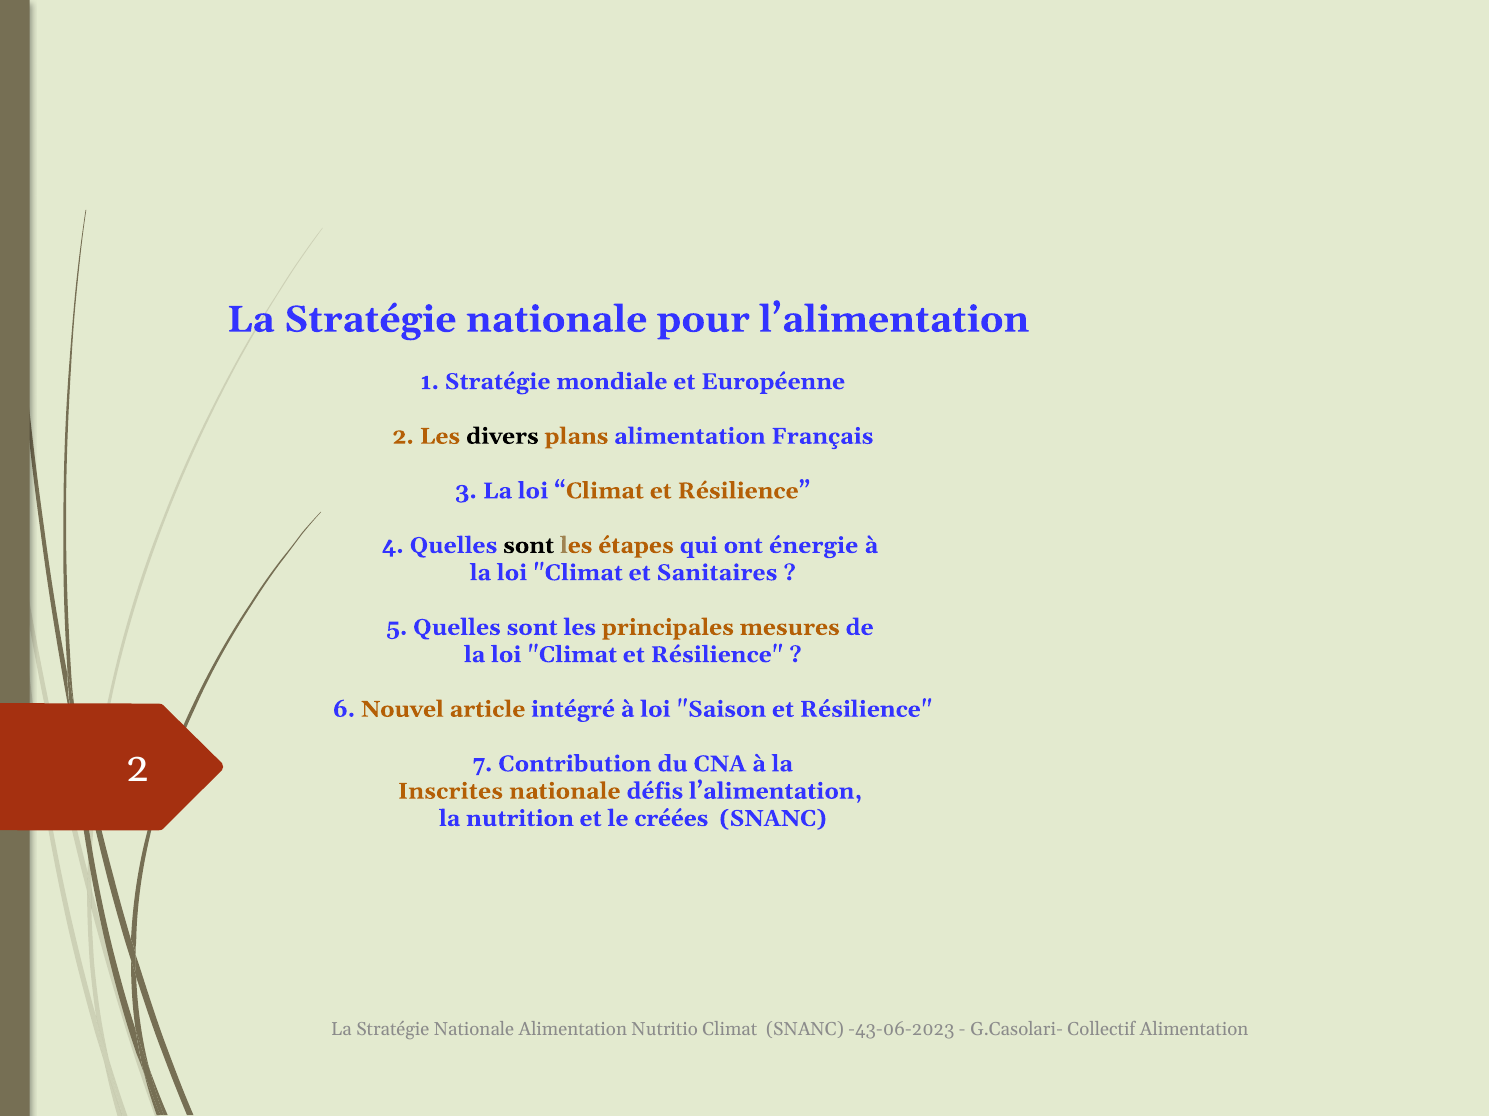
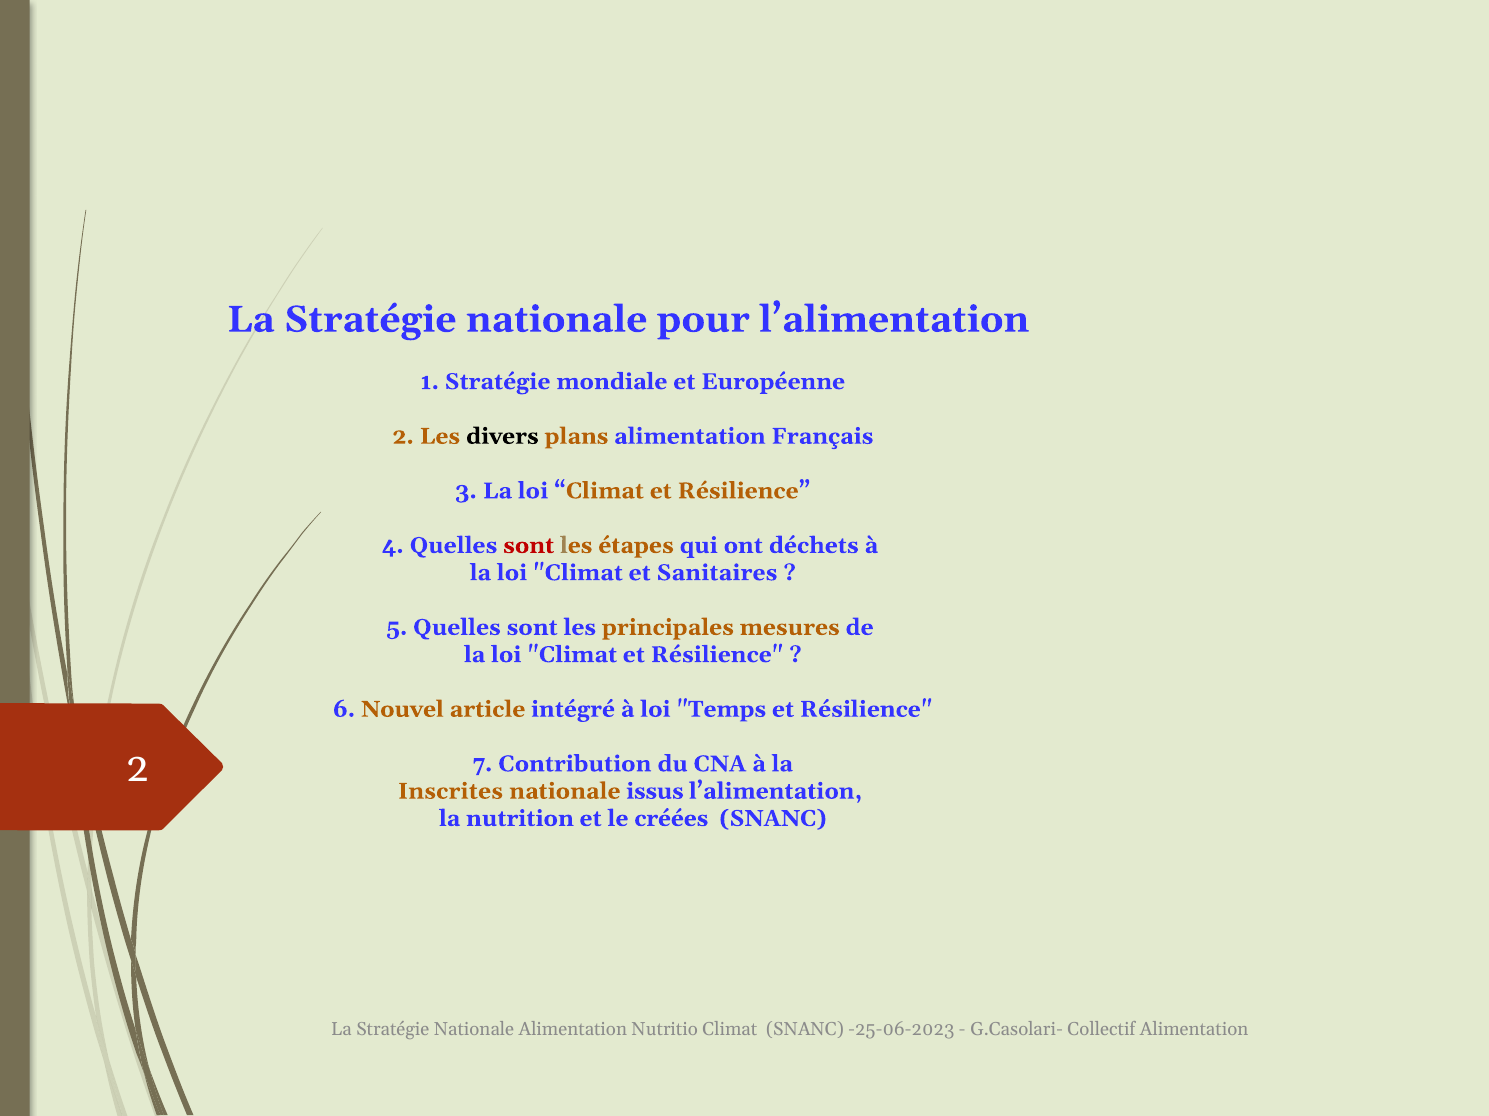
sont colour: black -> red (529, 546)
énergie: énergie -> déchets (814, 546)
Saison: Saison -> Temps (721, 710)
défis: défis -> issus (655, 792)
-43-06-2023: -43-06-2023 -> -25-06-2023 (901, 1030)
